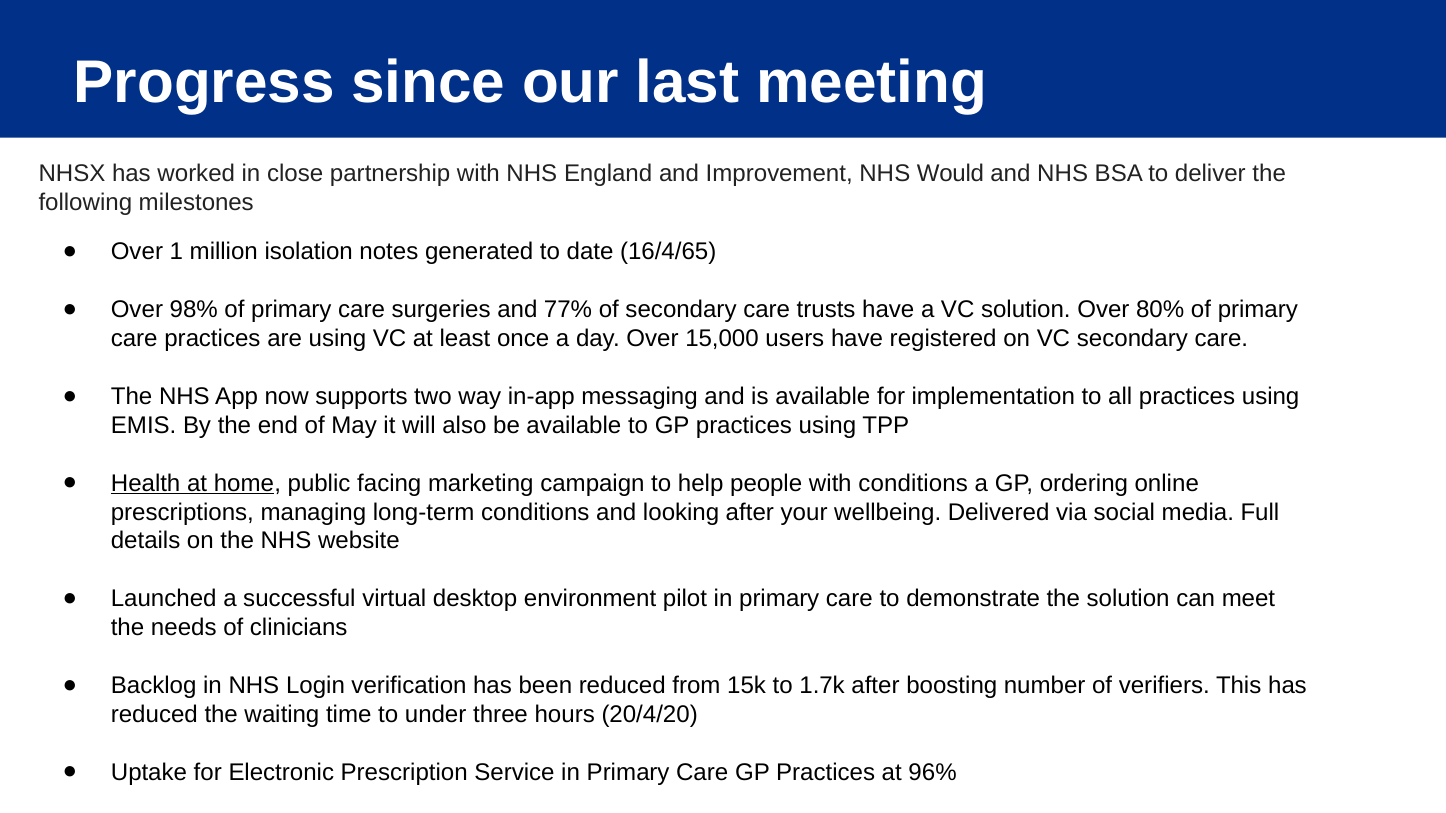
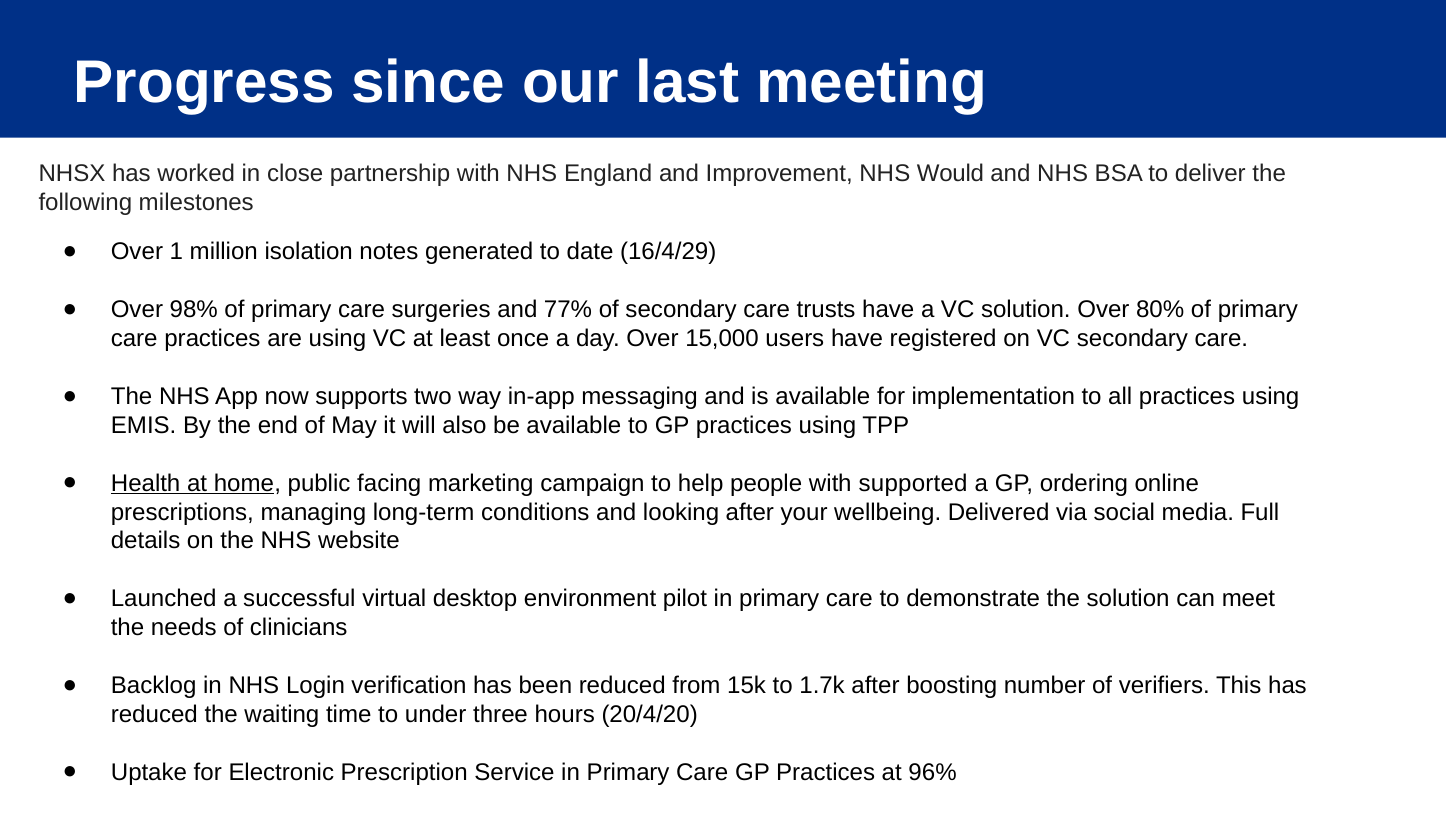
16/4/65: 16/4/65 -> 16/4/29 (668, 252)
with conditions: conditions -> supported (913, 483)
